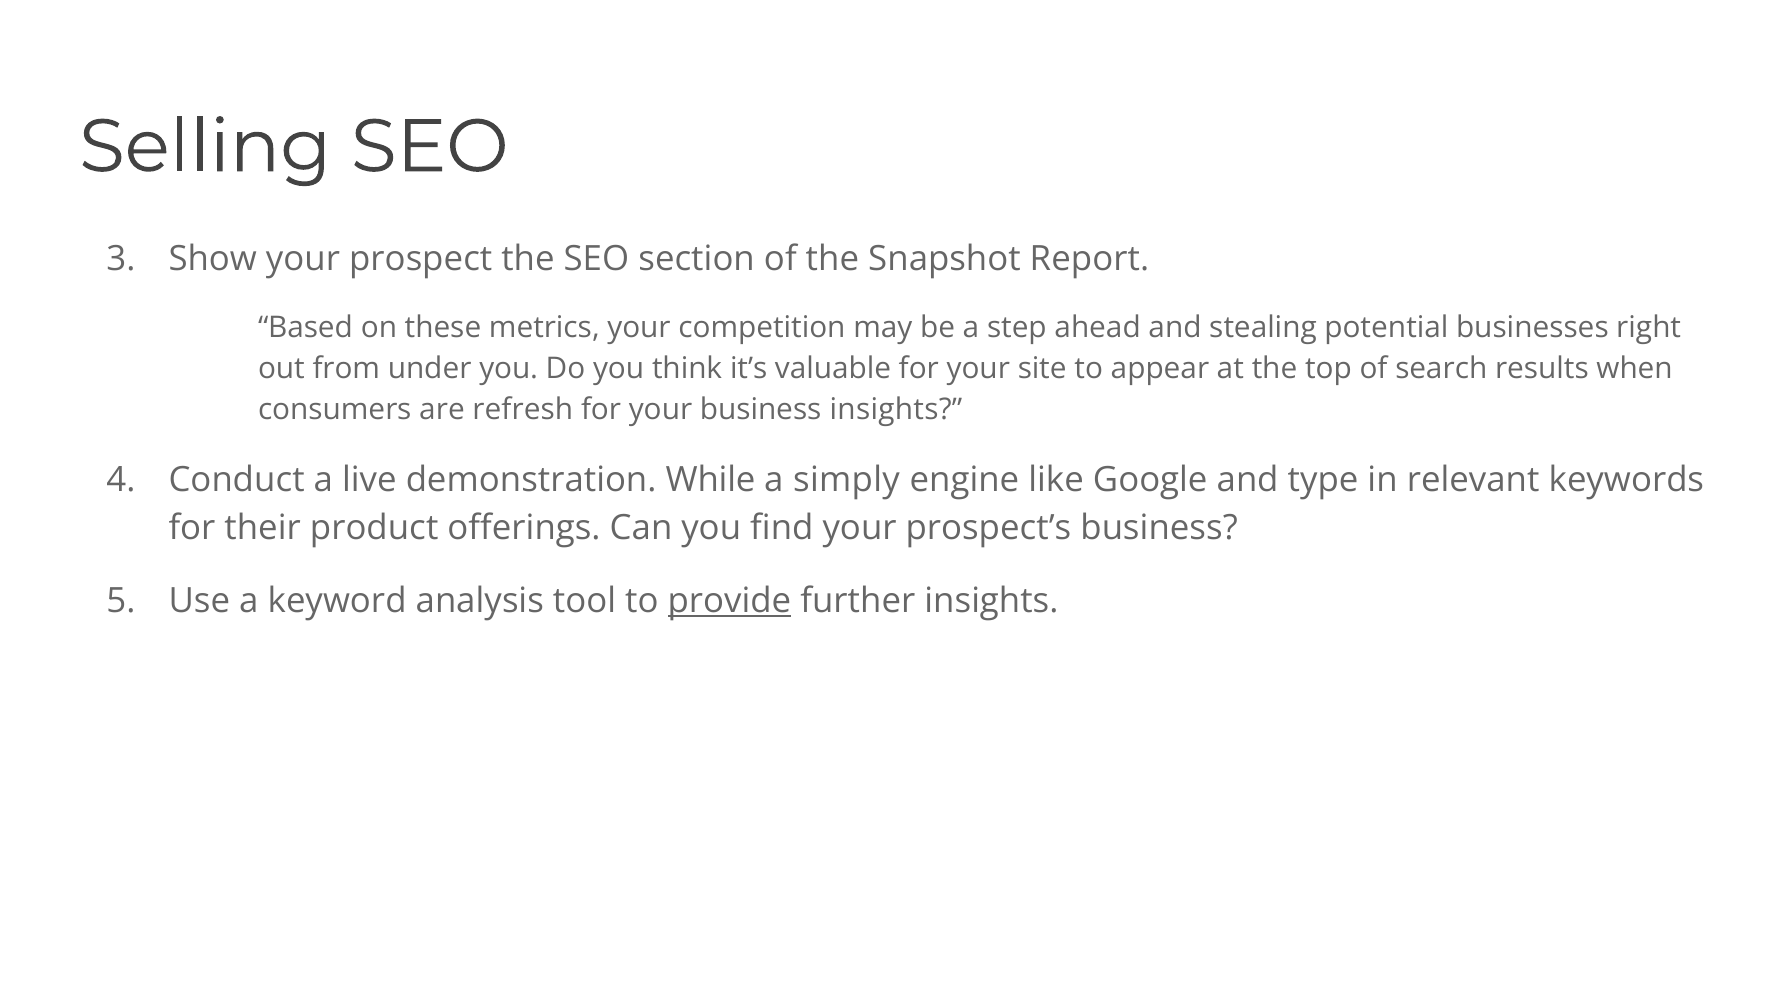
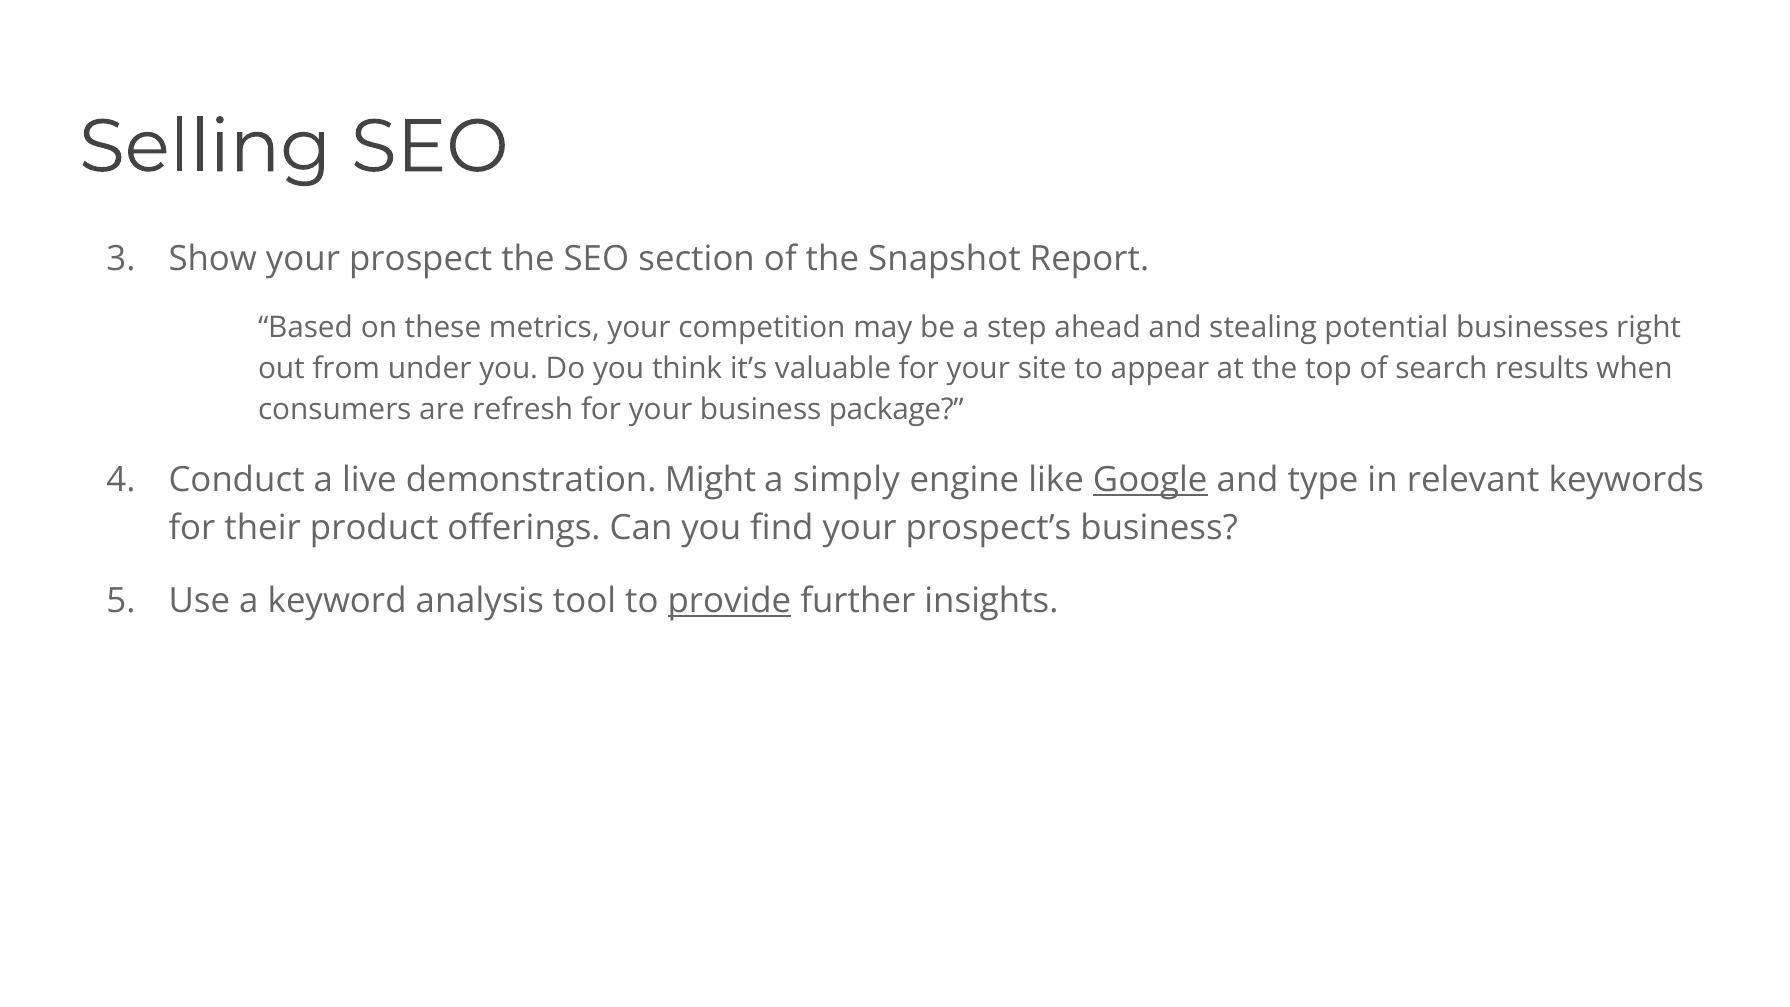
business insights: insights -> package (896, 410)
While: While -> Might (711, 480)
Google underline: none -> present (1150, 480)
